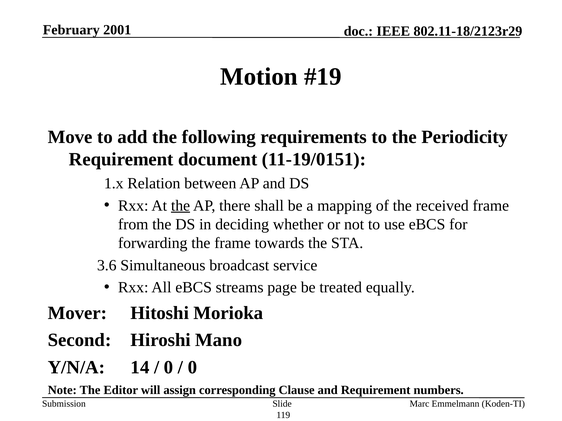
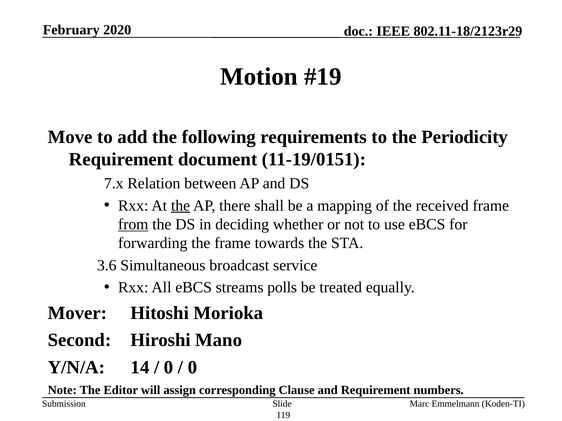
2001: 2001 -> 2020 (117, 30)
1.x: 1.x -> 7.x (114, 184)
from underline: none -> present (133, 225)
page: page -> polls (282, 288)
